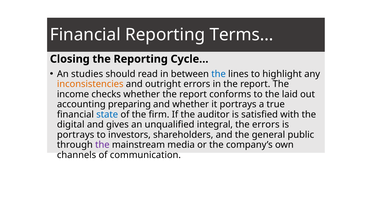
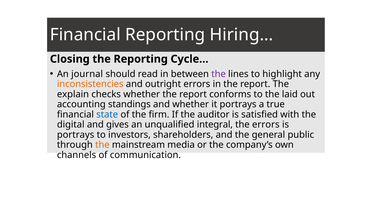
Terms…: Terms… -> Hiring… (241, 35)
studies: studies -> journal (87, 74)
the colour: blue -> purple (219, 74)
income: income -> explain (73, 94)
preparing: preparing -> standings (129, 104)
the colour: purple -> orange (102, 144)
